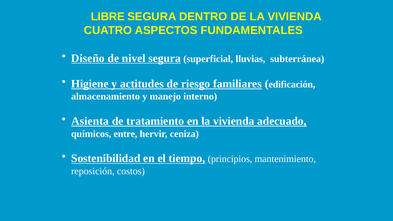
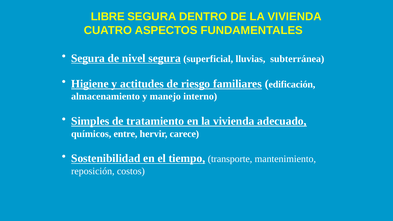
Diseño: Diseño -> Segura (88, 58)
Asienta: Asienta -> Simples (90, 121)
ceniza: ceniza -> carece (184, 134)
principios: principios -> transporte (230, 159)
